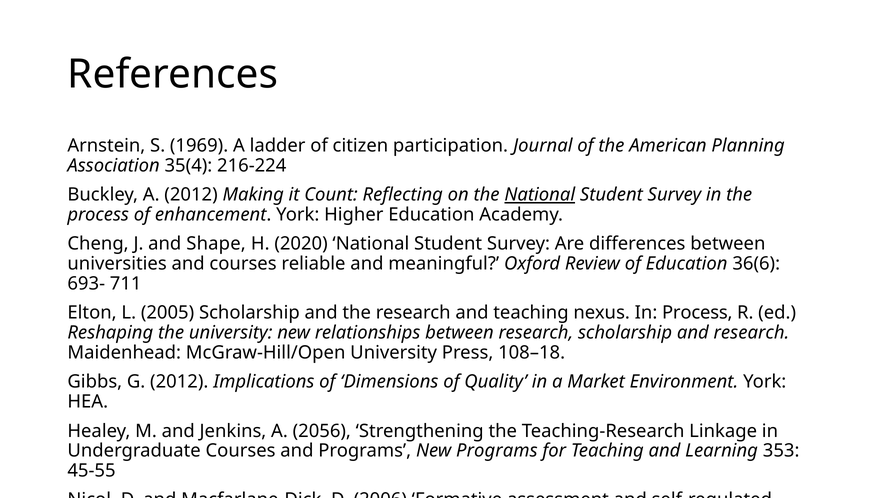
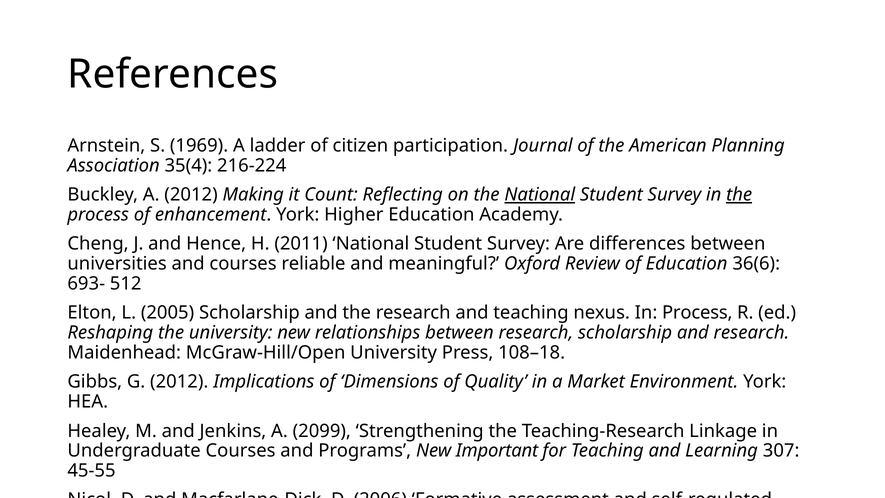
the underline: none -> present (739, 195)
Shape: Shape -> Hence (216, 244)
2020: 2020 -> 2011 (301, 244)
711: 711 -> 512 (126, 284)
2056: 2056 -> 2099 (322, 431)
New Programs: Programs -> Important (497, 451)
353: 353 -> 307 (781, 451)
